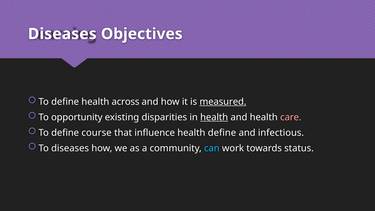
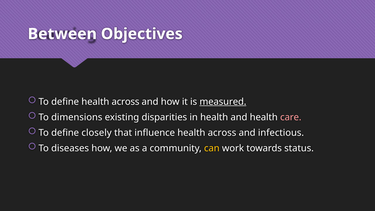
Diseases: Diseases -> Between (62, 34)
opportunity: opportunity -> dimensions (77, 117)
health underline: present -> none (214, 117)
course: course -> closely (97, 133)
influence health define: define -> across (222, 133)
can colour: light blue -> yellow (212, 148)
